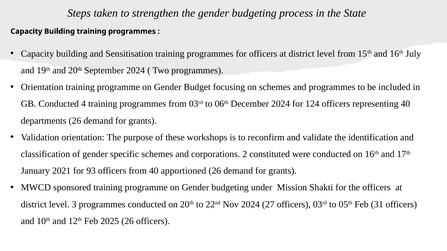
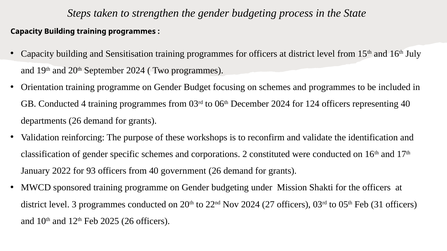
Validation orientation: orientation -> reinforcing (83, 138)
2021: 2021 -> 2022 (62, 171)
apportioned: apportioned -> government (183, 171)
